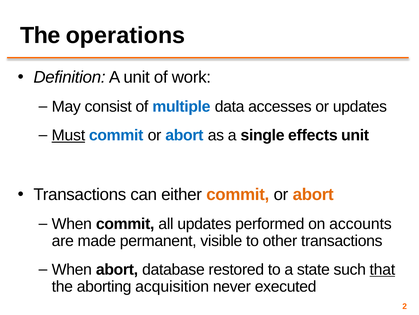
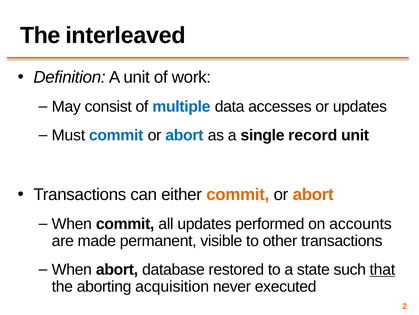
operations: operations -> interleaved (126, 35)
Must underline: present -> none (68, 135)
effects: effects -> record (313, 135)
